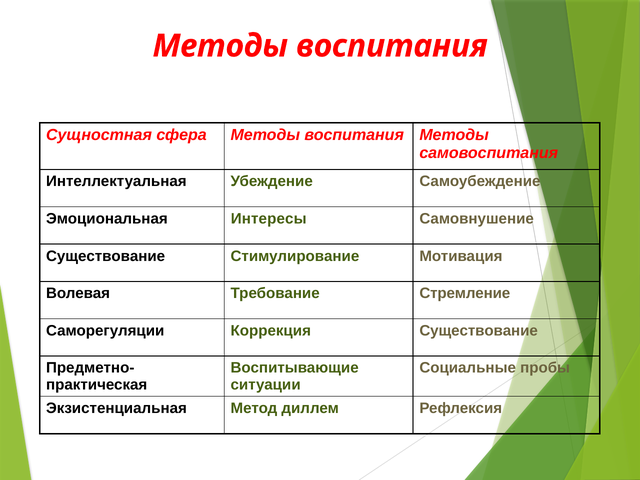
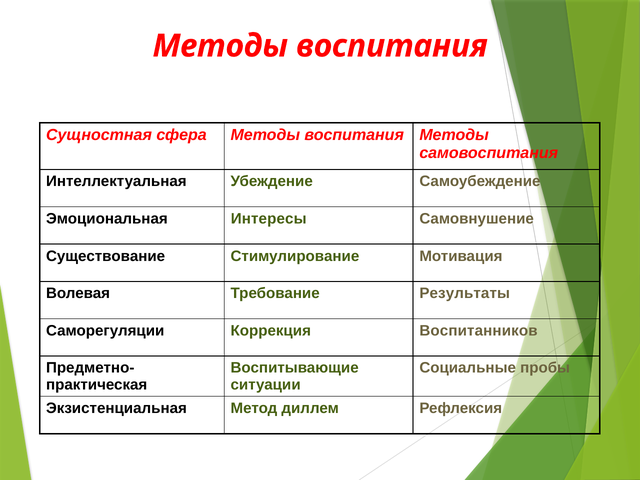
Стремление: Стремление -> Результаты (465, 293)
Коррекция Существование: Существование -> Воспитанников (478, 331)
